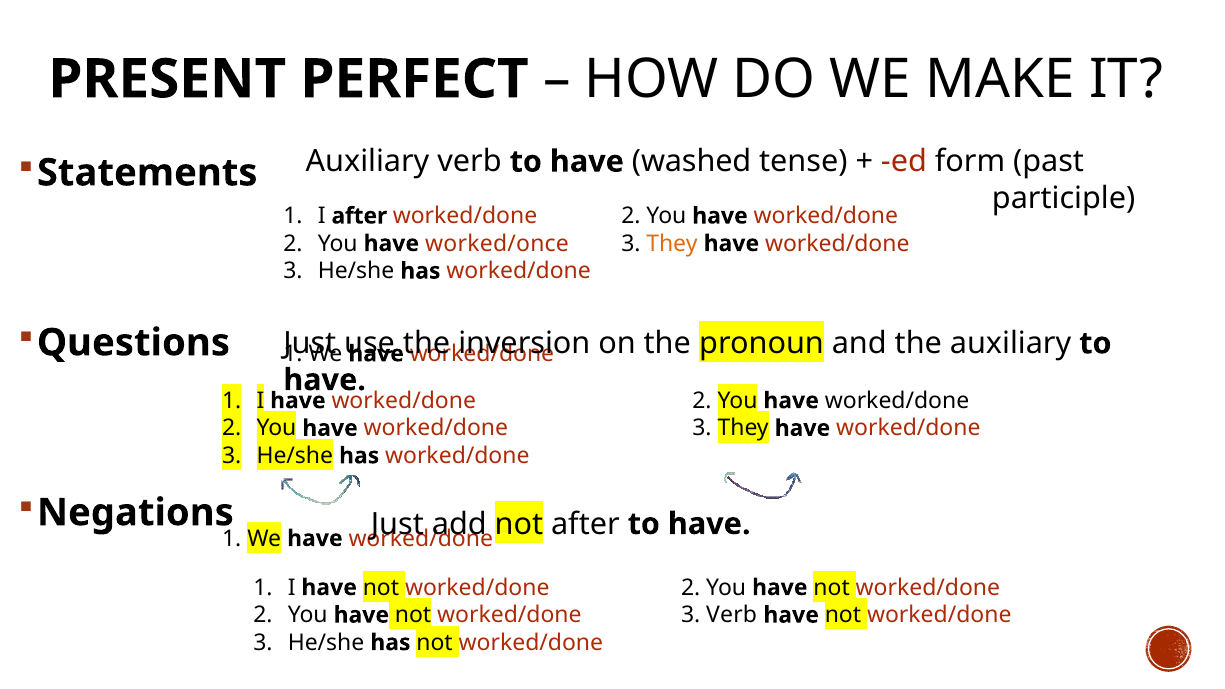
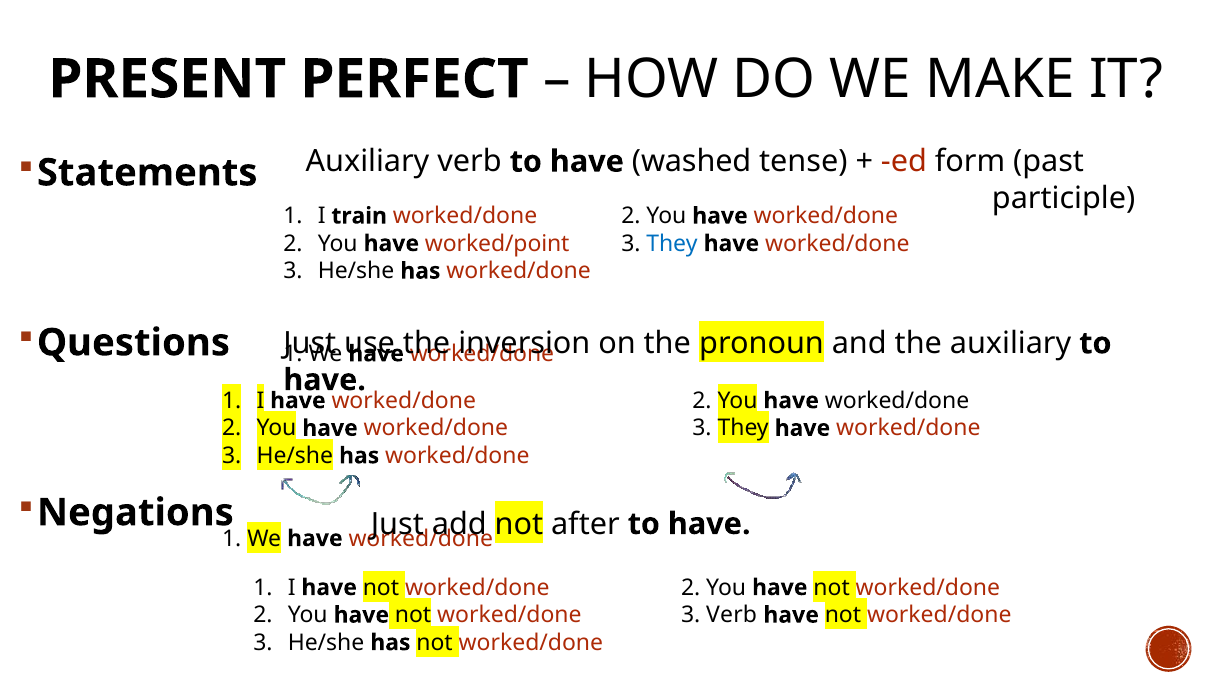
I after: after -> train (359, 216)
worked/once: worked/once -> worked/point (497, 244)
They colour: orange -> blue (672, 244)
